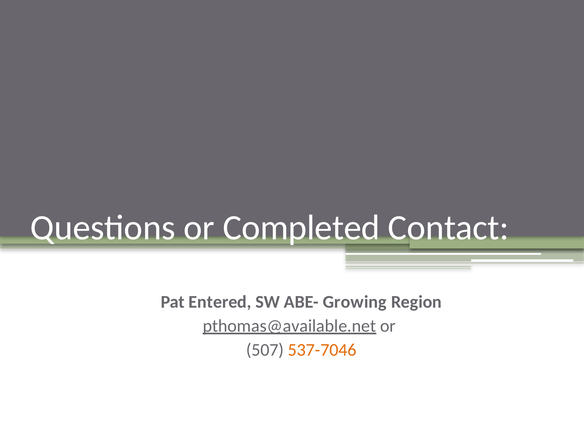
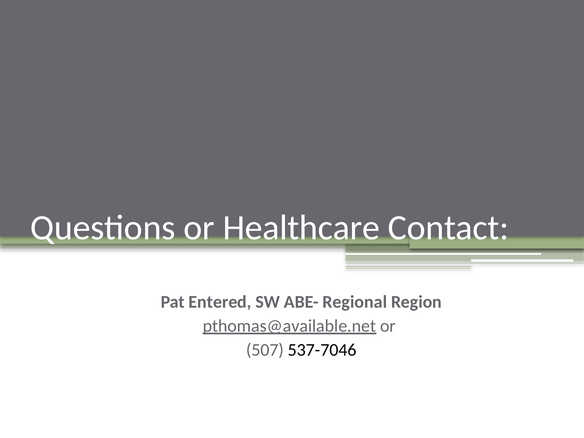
Completed: Completed -> Healthcare (301, 228)
Growing: Growing -> Regional (355, 302)
537-7046 colour: orange -> black (322, 350)
